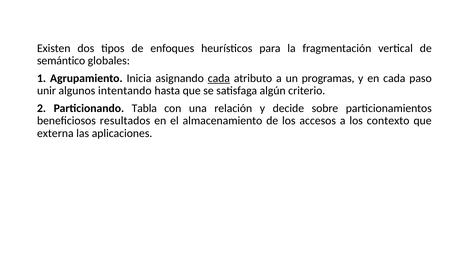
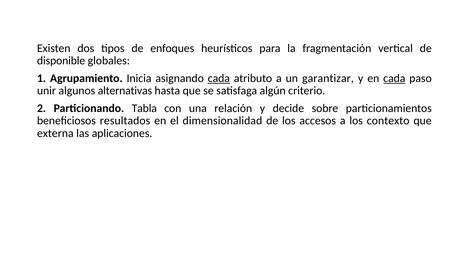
semántico: semántico -> disponible (61, 61)
programas: programas -> garantizar (328, 78)
cada underline: none -> present (394, 78)
intentando: intentando -> alternativas (125, 91)
almacenamiento: almacenamiento -> dimensionalidad (222, 121)
